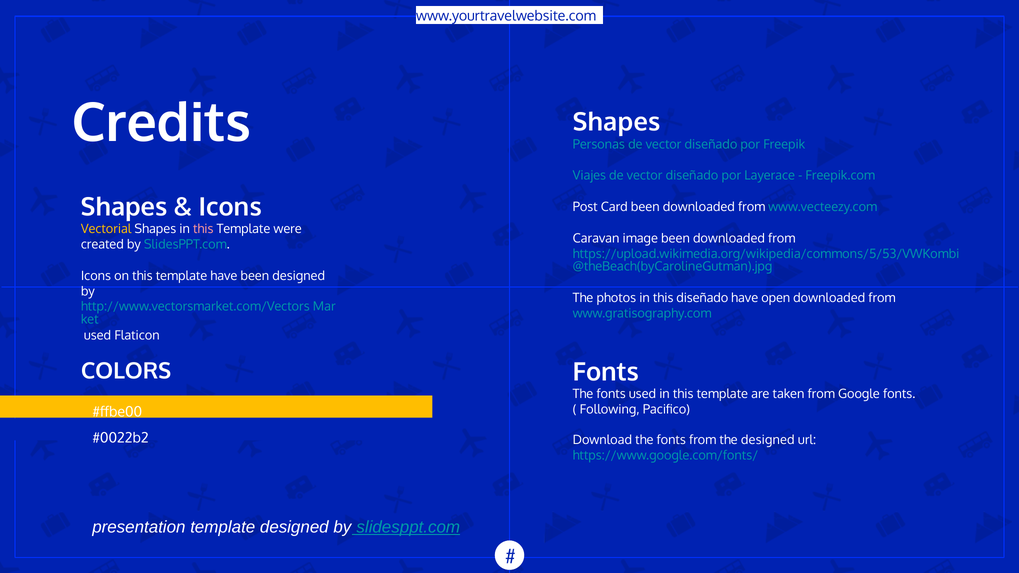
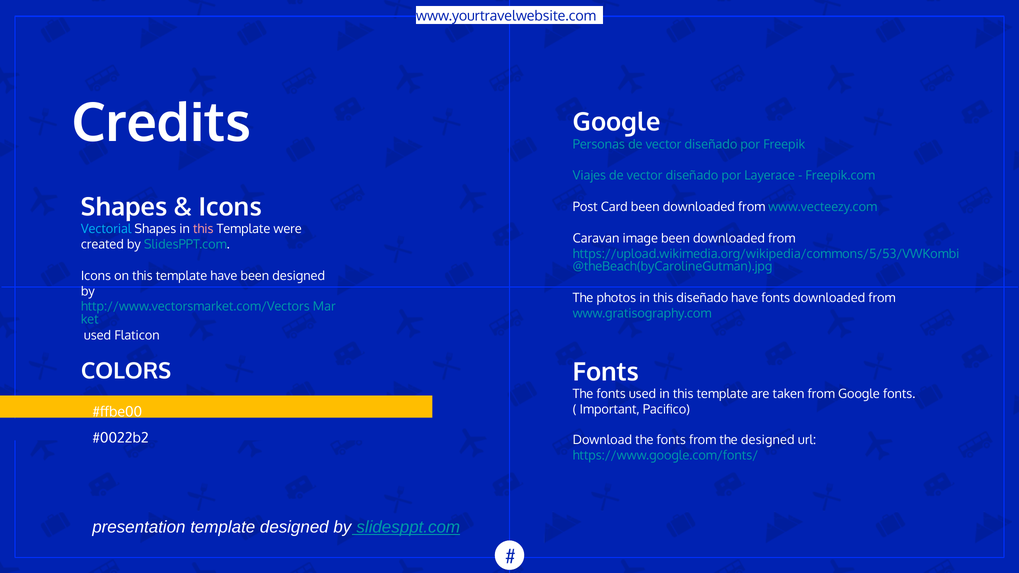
Shapes: Shapes -> Google (617, 123)
Vectorial colour: yellow -> light blue (106, 229)
have open: open -> fonts (776, 298)
Following: Following -> Important (610, 409)
